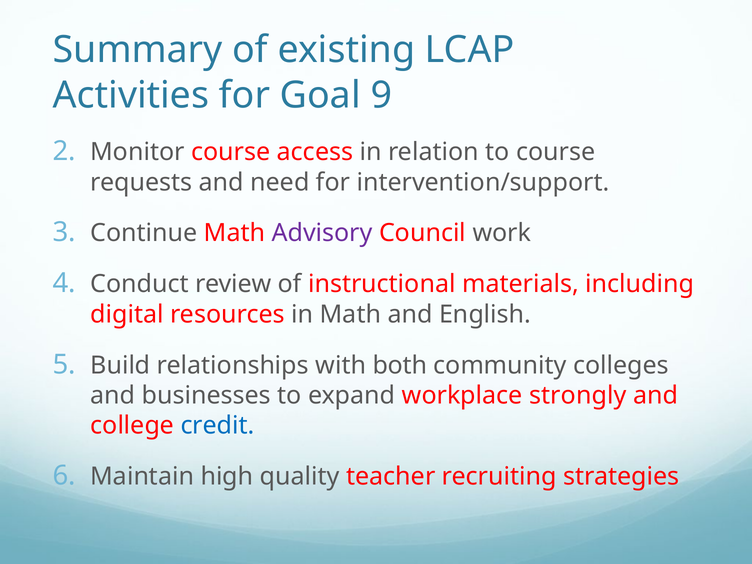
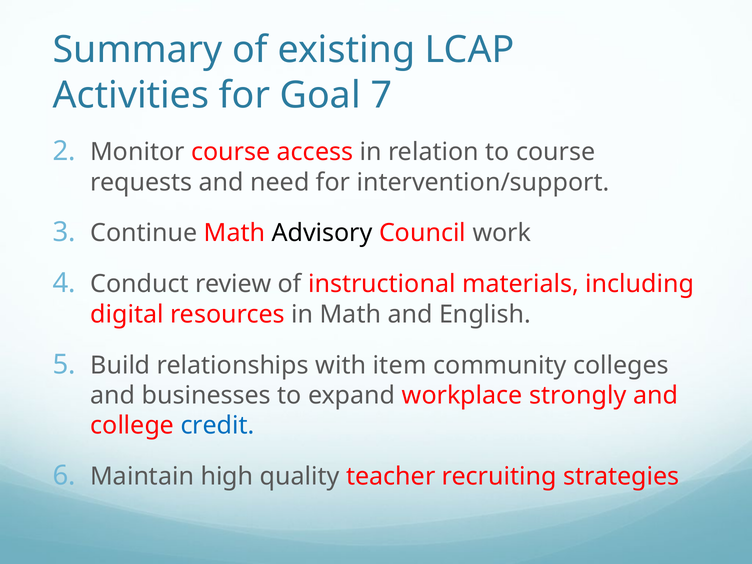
9: 9 -> 7 (381, 95)
Advisory colour: purple -> black (322, 233)
both: both -> item (400, 365)
